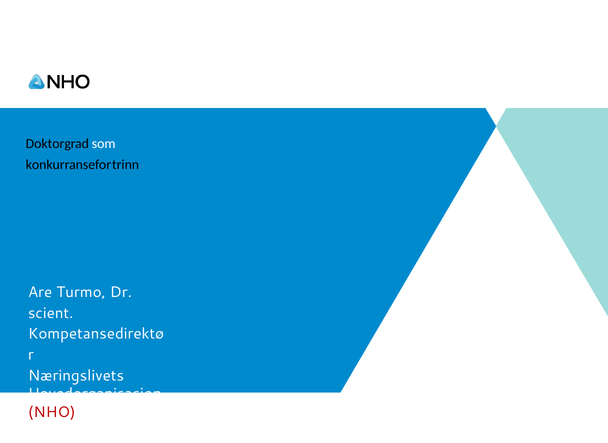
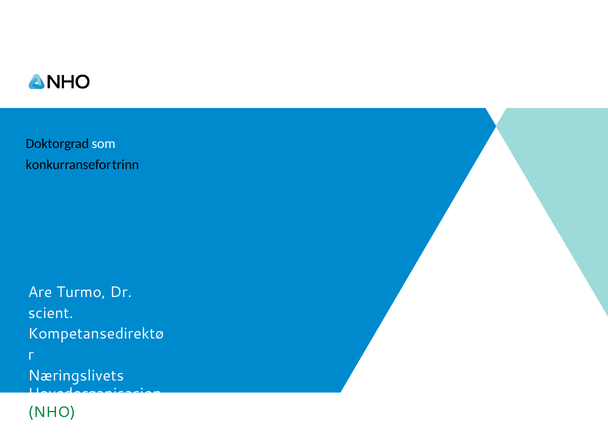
NHO colour: red -> green (52, 412)
